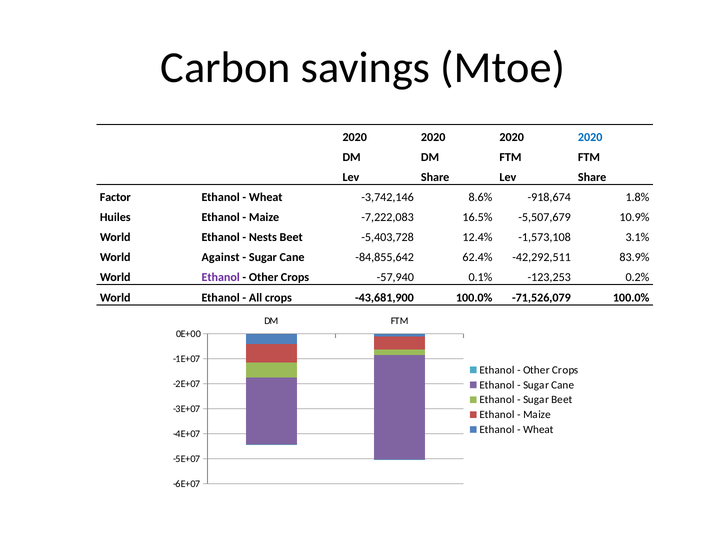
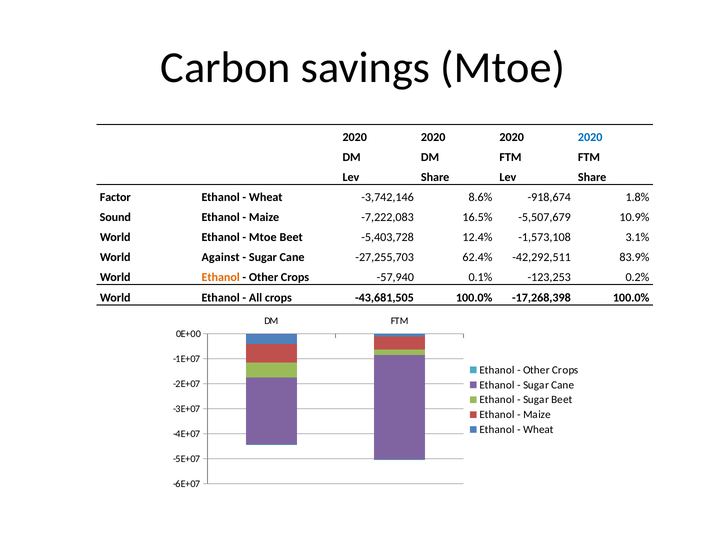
Huiles: Huiles -> Sound (115, 217)
Nests: Nests -> Mtoe (263, 237)
-84,855,642: -84,855,642 -> -27,255,703 (385, 257)
Ethanol colour: purple -> orange (221, 277)
-43,681,900: -43,681,900 -> -43,681,505 (384, 298)
-71,526,079: -71,526,079 -> -17,268,398 (541, 298)
